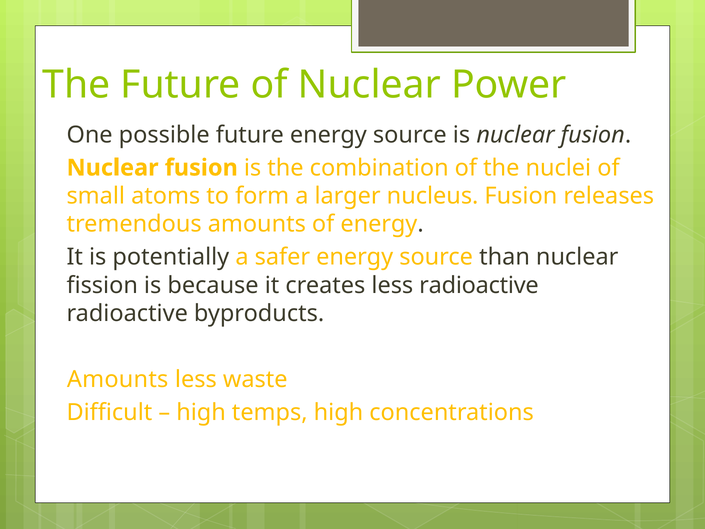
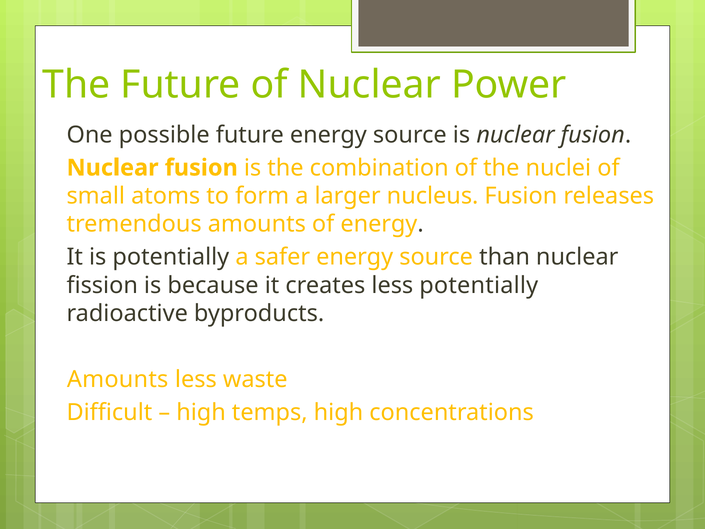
less radioactive: radioactive -> potentially (479, 285)
